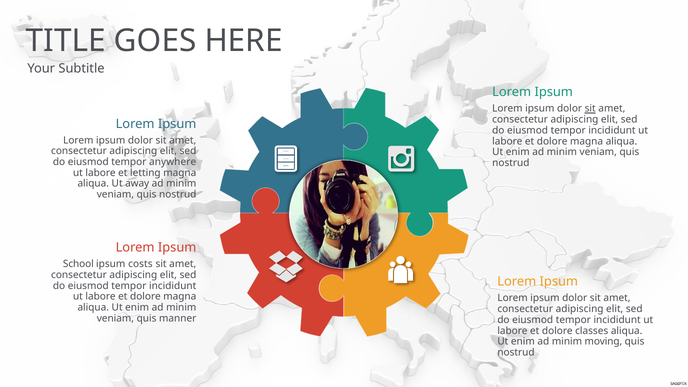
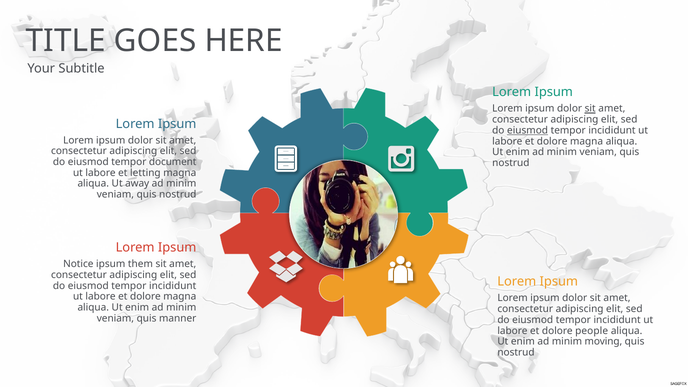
eiusmod underline: none -> present (528, 130)
anywhere: anywhere -> document (173, 162)
School: School -> Notice (78, 264)
costs: costs -> them (140, 264)
classes: classes -> people (592, 331)
